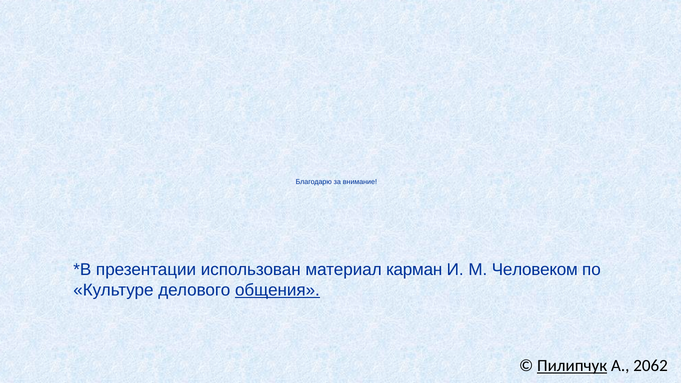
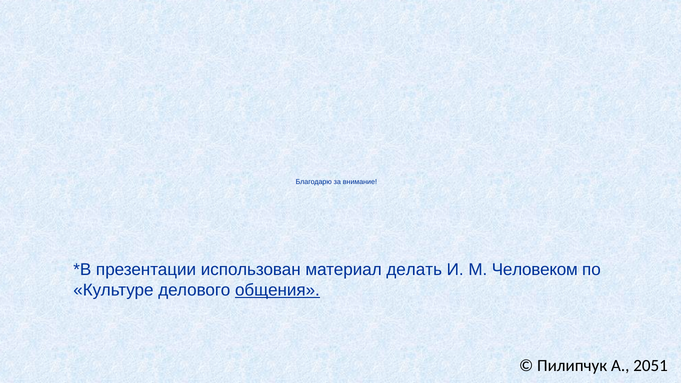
карман: карман -> делать (414, 270)
Пилипчук underline: present -> none (572, 366)
2062: 2062 -> 2051 (651, 366)
